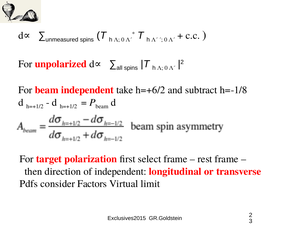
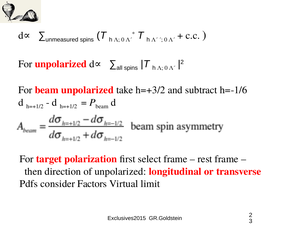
beam independent: independent -> unpolarized (87, 90)
h=+6/2: h=+6/2 -> h=+3/2 (150, 90)
h=-1/8: h=-1/8 -> h=-1/6 (234, 90)
of independent: independent -> unpolarized (120, 171)
